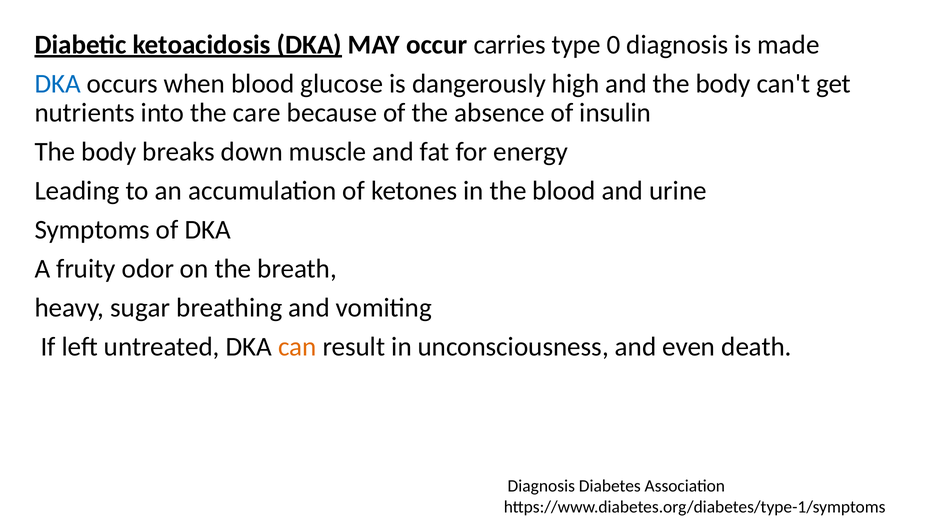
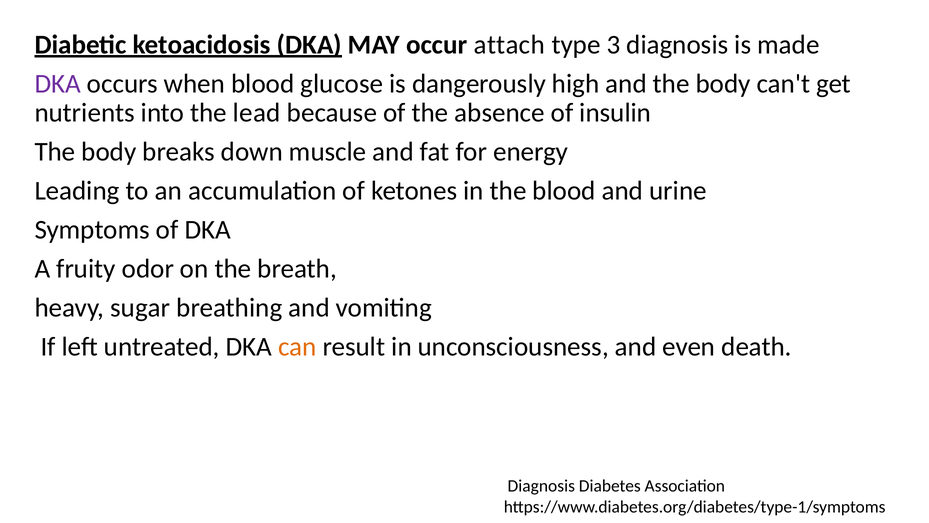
carries: carries -> attach (509, 45)
0: 0 -> 3 (613, 45)
DKA colour: blue -> purple (58, 84)
care: care -> lead (257, 113)
